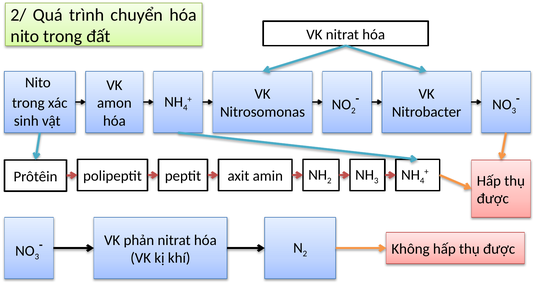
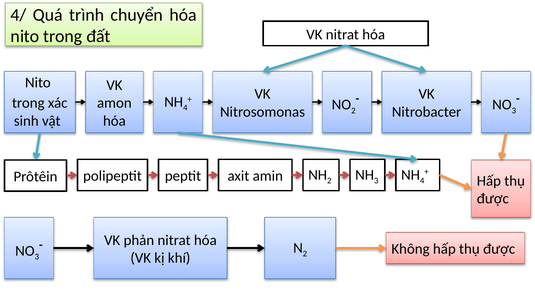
2/: 2/ -> 4/ (19, 15)
